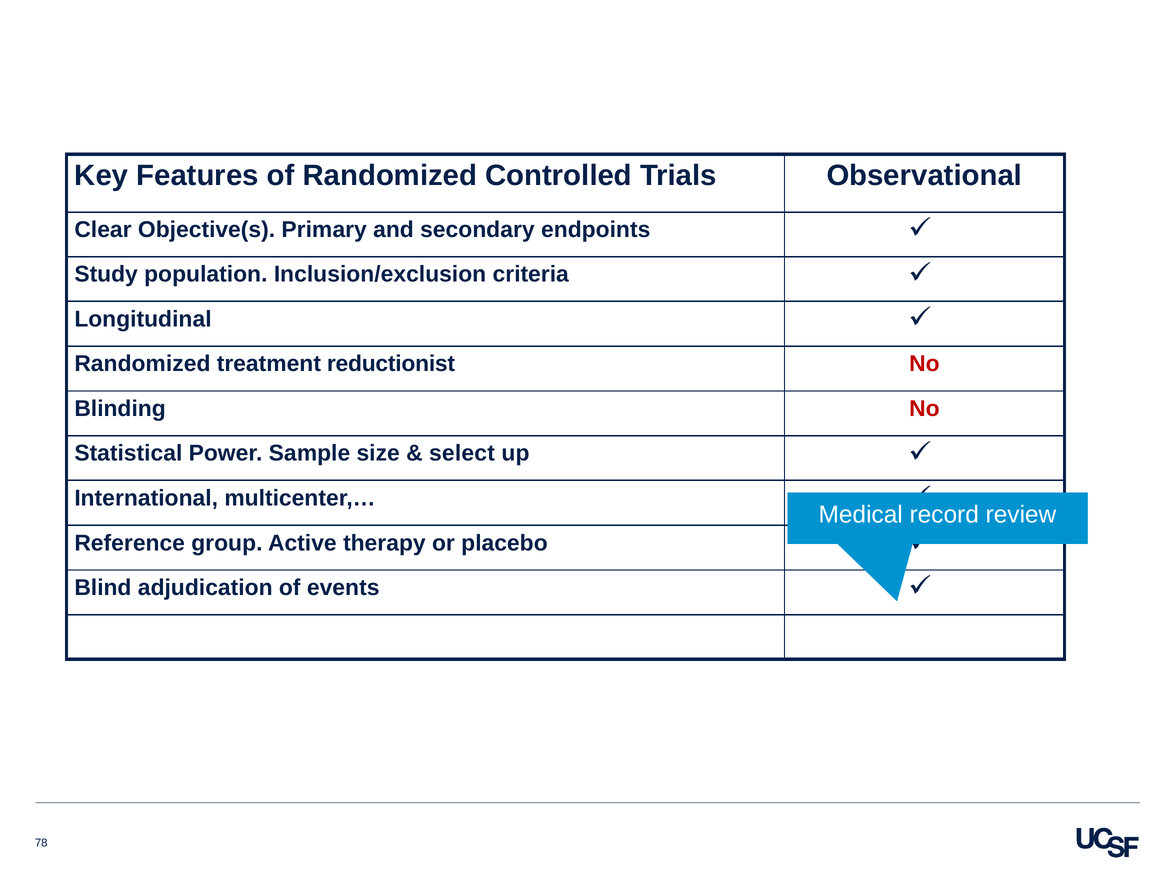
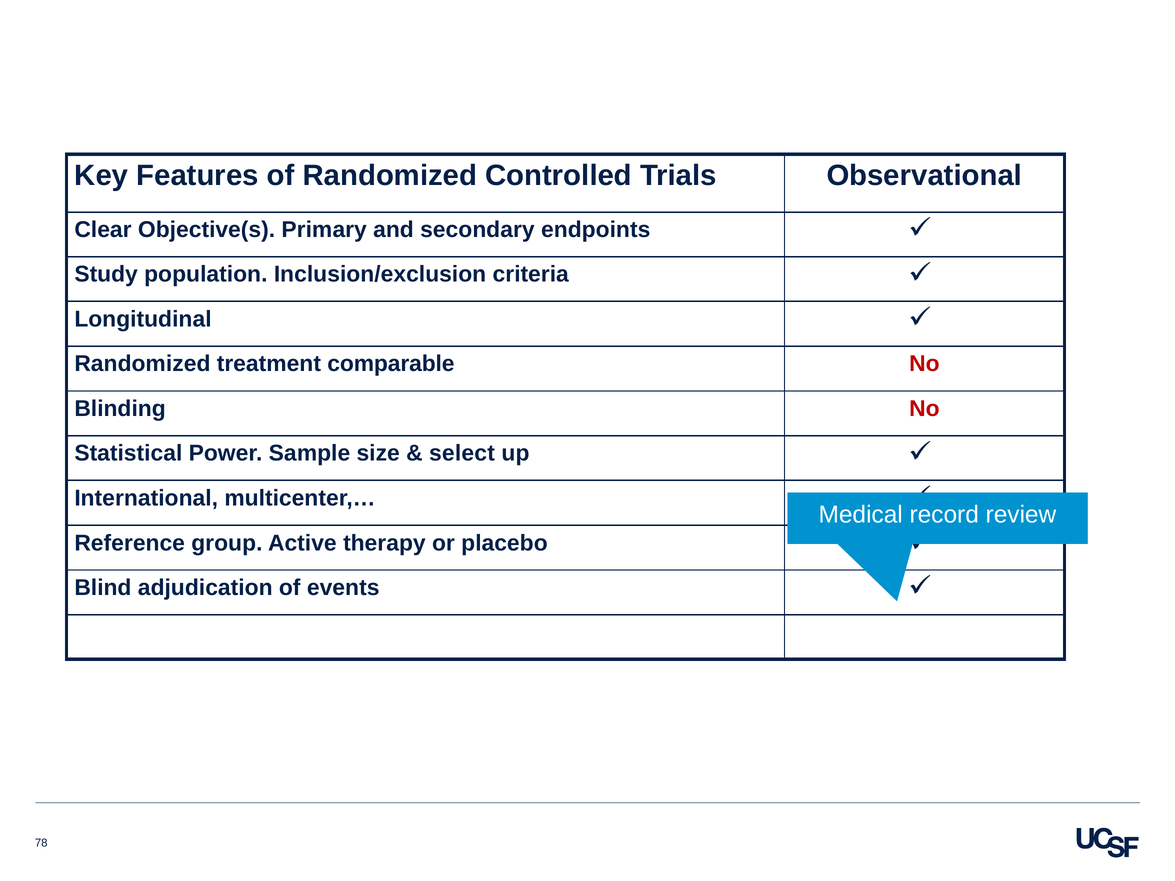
reductionist: reductionist -> comparable (391, 364)
